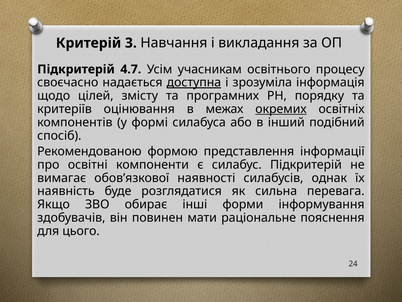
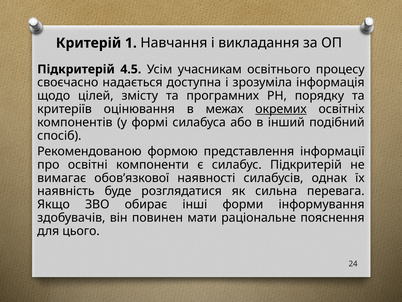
3: 3 -> 1 (131, 43)
4.7: 4.7 -> 4.5 (131, 69)
доступна underline: present -> none (194, 82)
